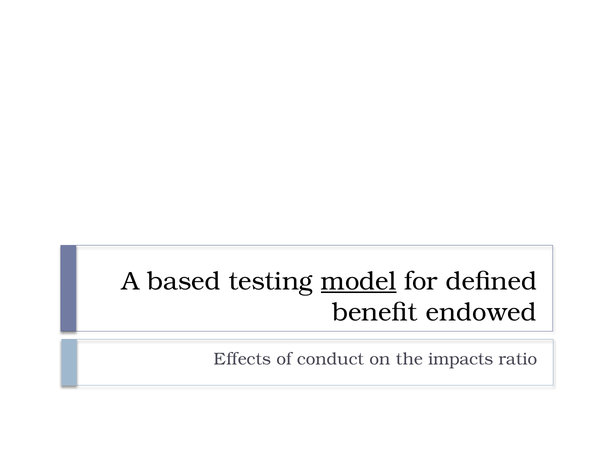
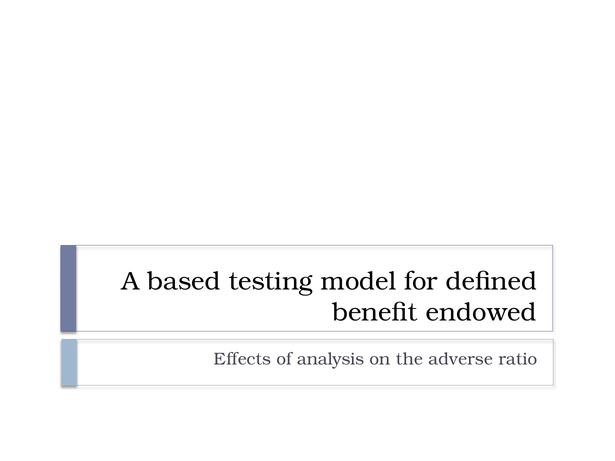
model underline: present -> none (359, 282)
conduct: conduct -> analysis (331, 359)
impacts: impacts -> adverse (461, 359)
